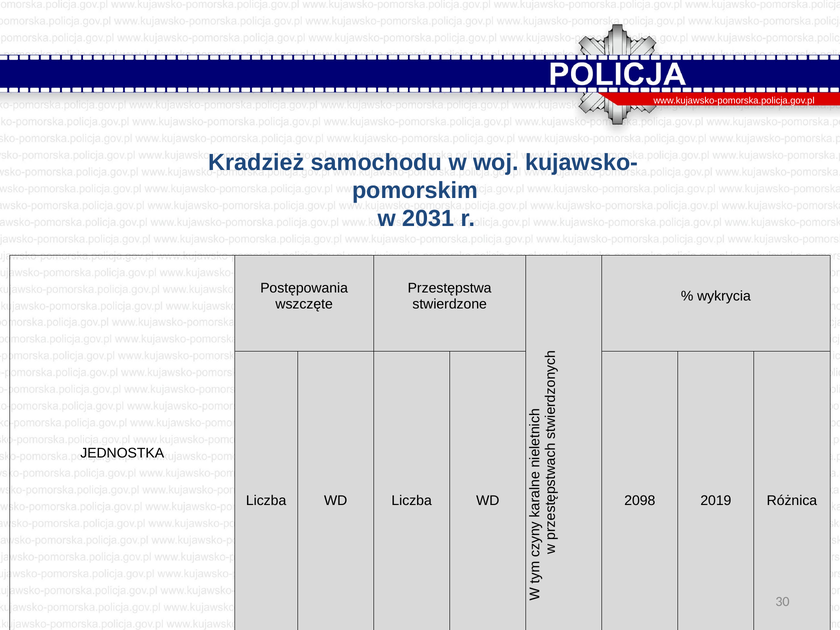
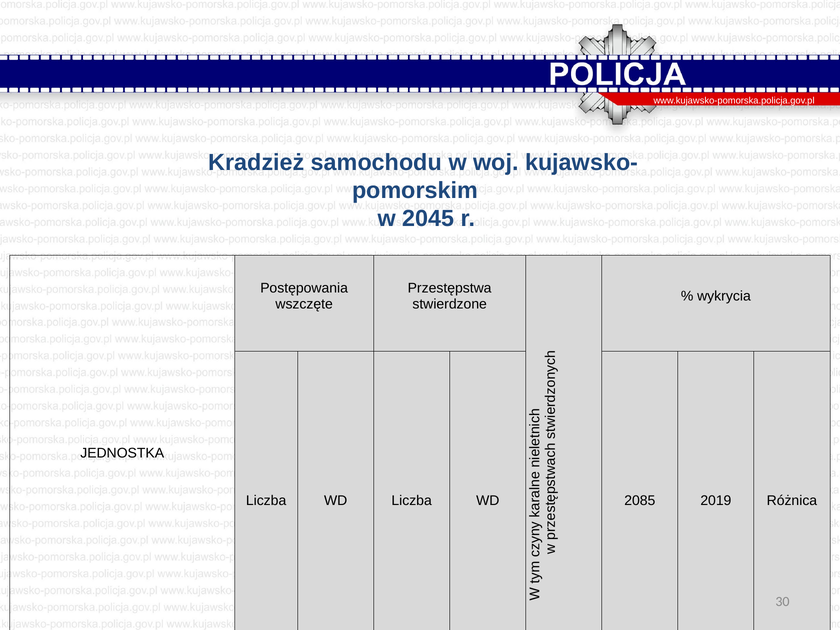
2031: 2031 -> 2045 (428, 218)
2098: 2098 -> 2085 (640, 501)
